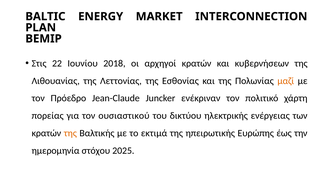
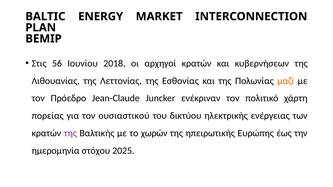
22: 22 -> 56 (57, 63)
της colour: orange -> purple (70, 133)
εκτιμά: εκτιμά -> χωρών (154, 133)
